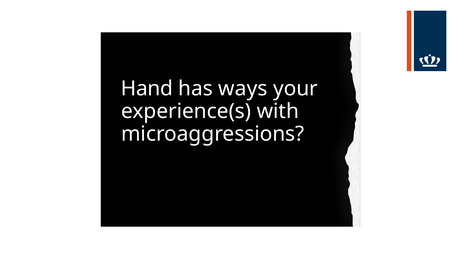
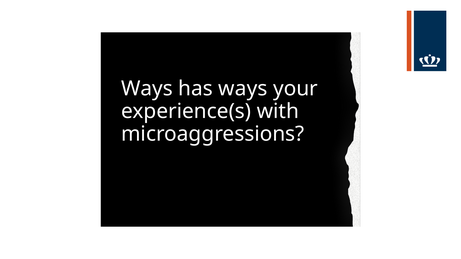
Hand: Hand -> Ways (147, 89)
